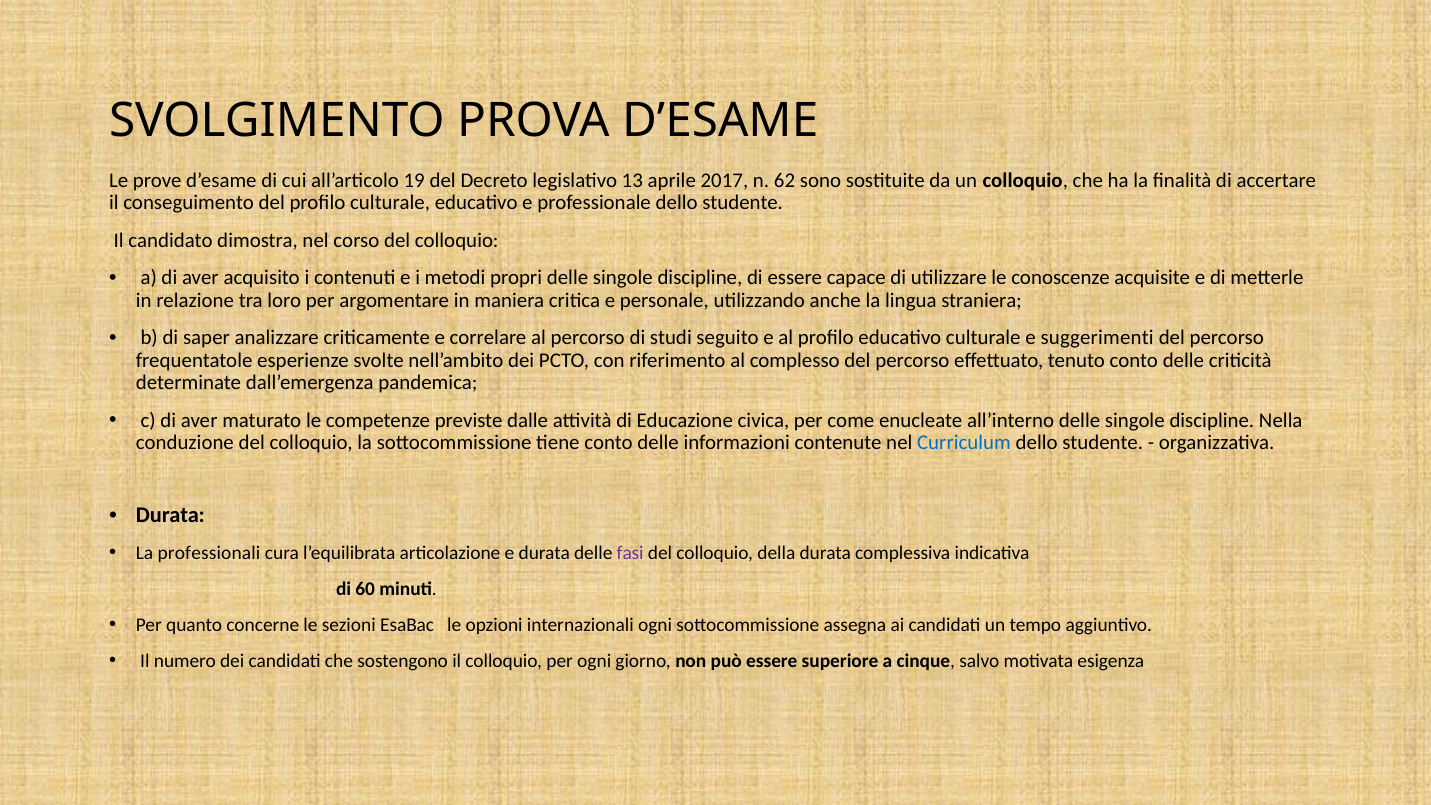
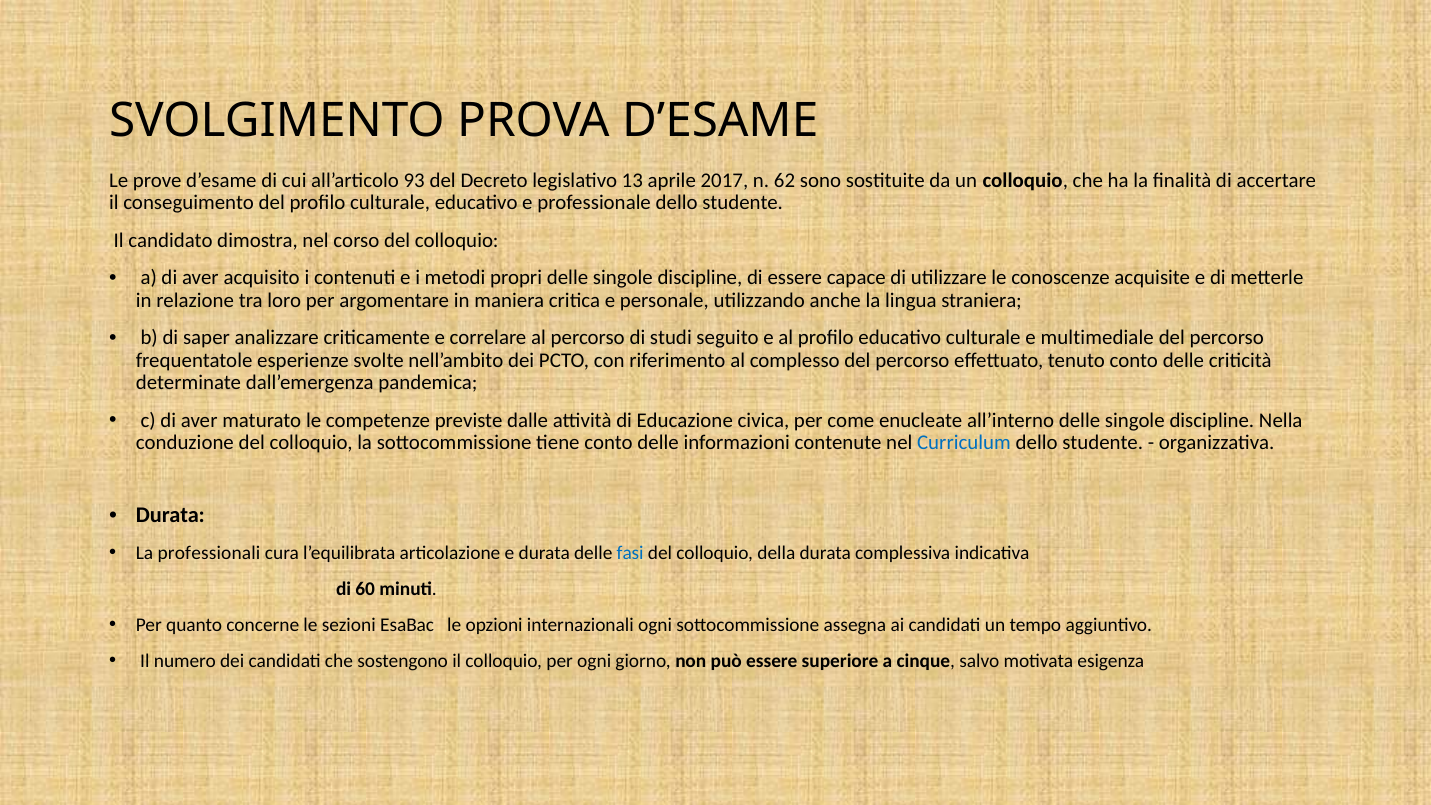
19: 19 -> 93 (414, 180)
suggerimenti: suggerimenti -> multimediale (1097, 338)
fasi colour: purple -> blue (630, 553)
